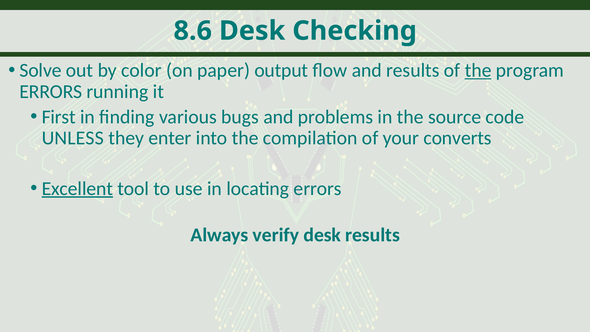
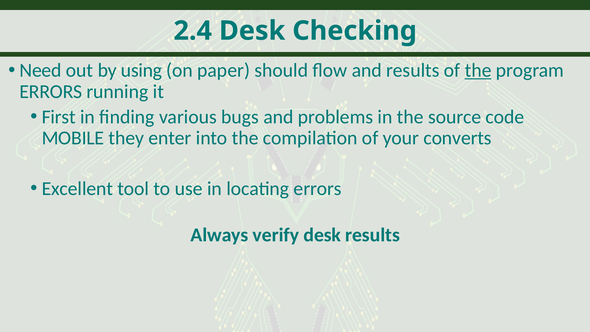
8.6: 8.6 -> 2.4 (193, 31)
Solve: Solve -> Need (41, 70)
color: color -> using (142, 70)
output: output -> should (281, 70)
UNLESS: UNLESS -> MOBILE (73, 138)
Excellent underline: present -> none (77, 188)
